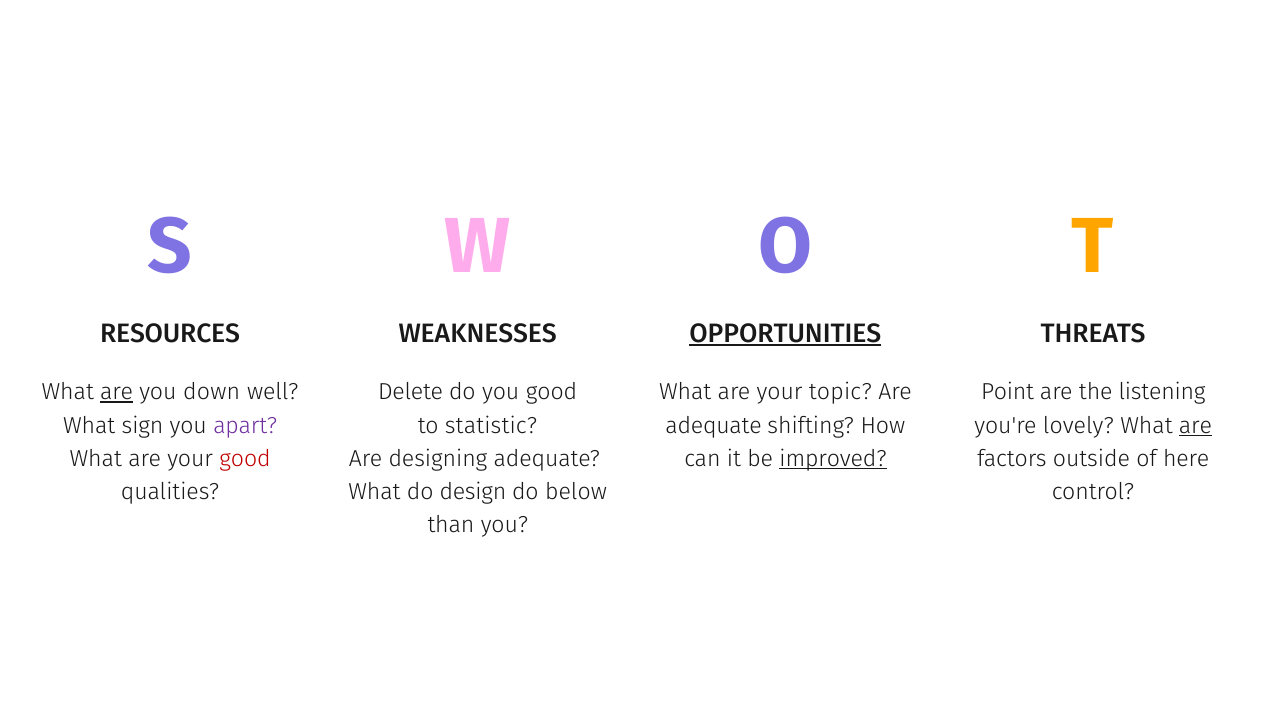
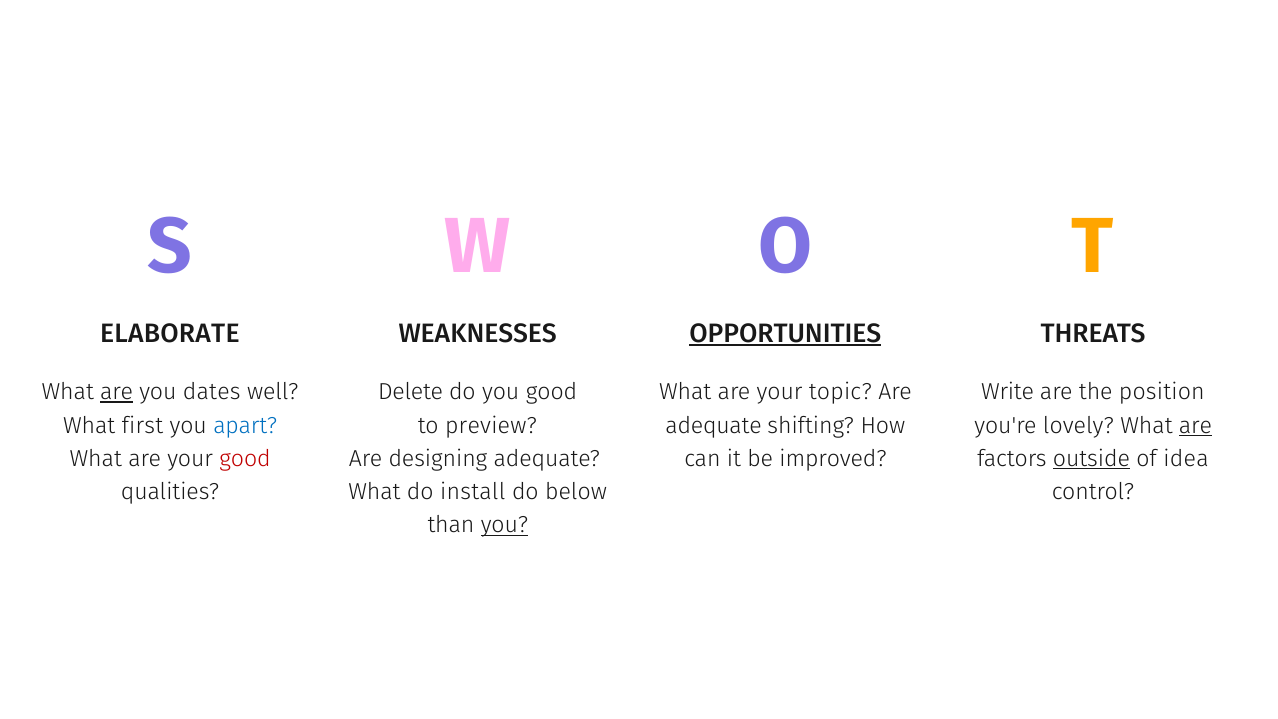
RESOURCES: RESOURCES -> ELABORATE (170, 333)
down: down -> dates (212, 392)
Point: Point -> Write (1008, 392)
listening: listening -> position (1162, 392)
sign: sign -> first (142, 425)
apart colour: purple -> blue (245, 425)
statistic: statistic -> preview (491, 425)
outside underline: none -> present (1091, 459)
here: here -> idea (1186, 459)
improved underline: present -> none (833, 459)
design: design -> install (473, 492)
you underline: none -> present (504, 525)
